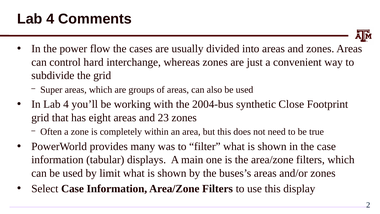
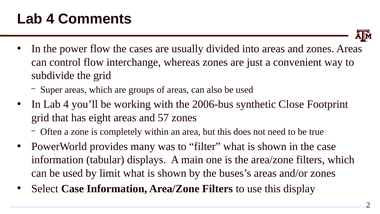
control hard: hard -> flow (94, 62)
2004-bus: 2004-bus -> 2006-bus (213, 104)
23: 23 -> 57 (163, 117)
